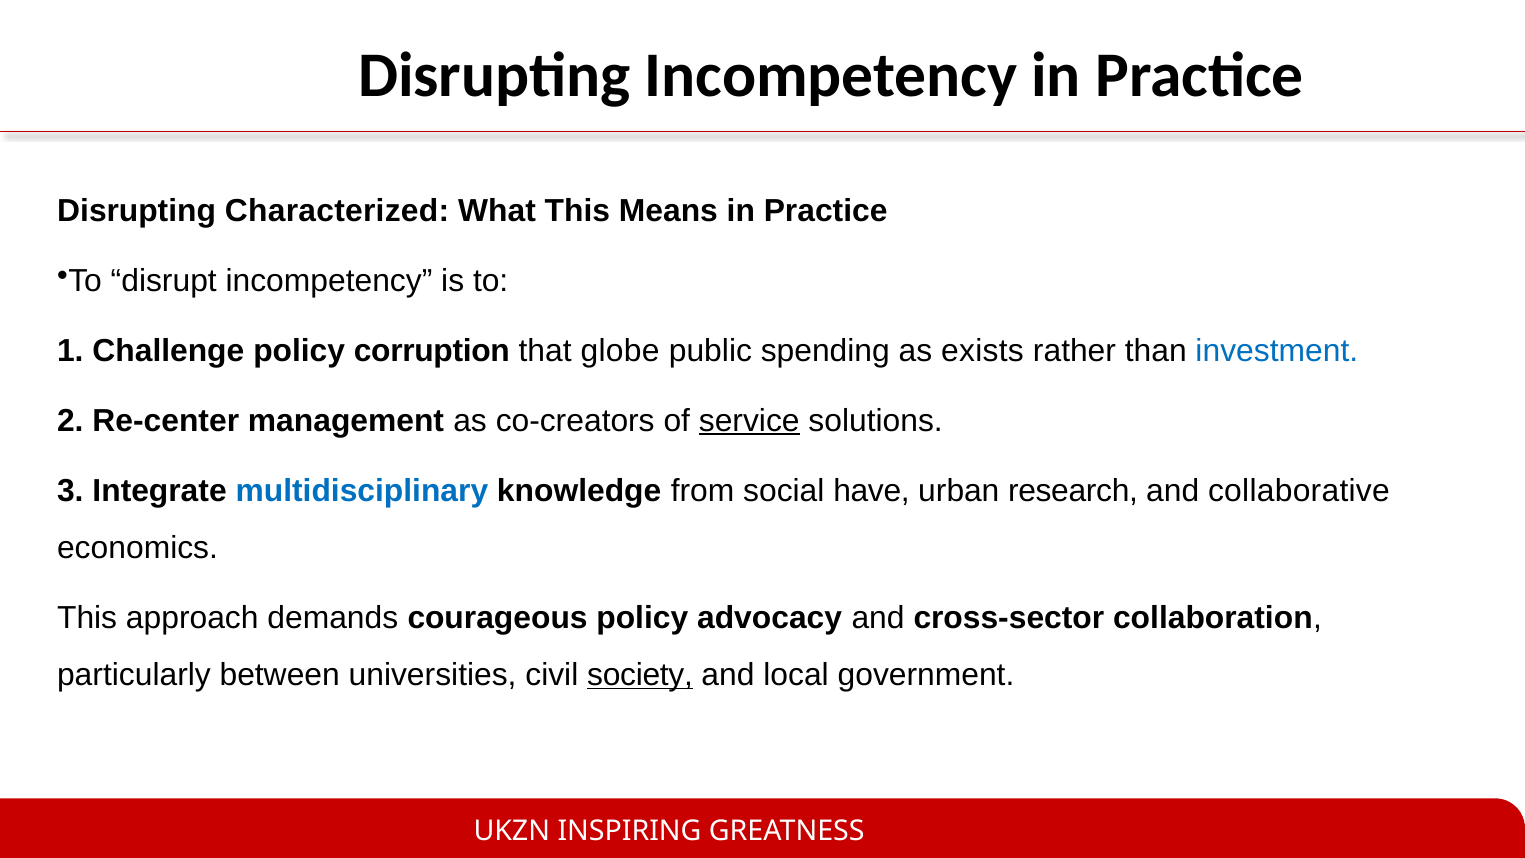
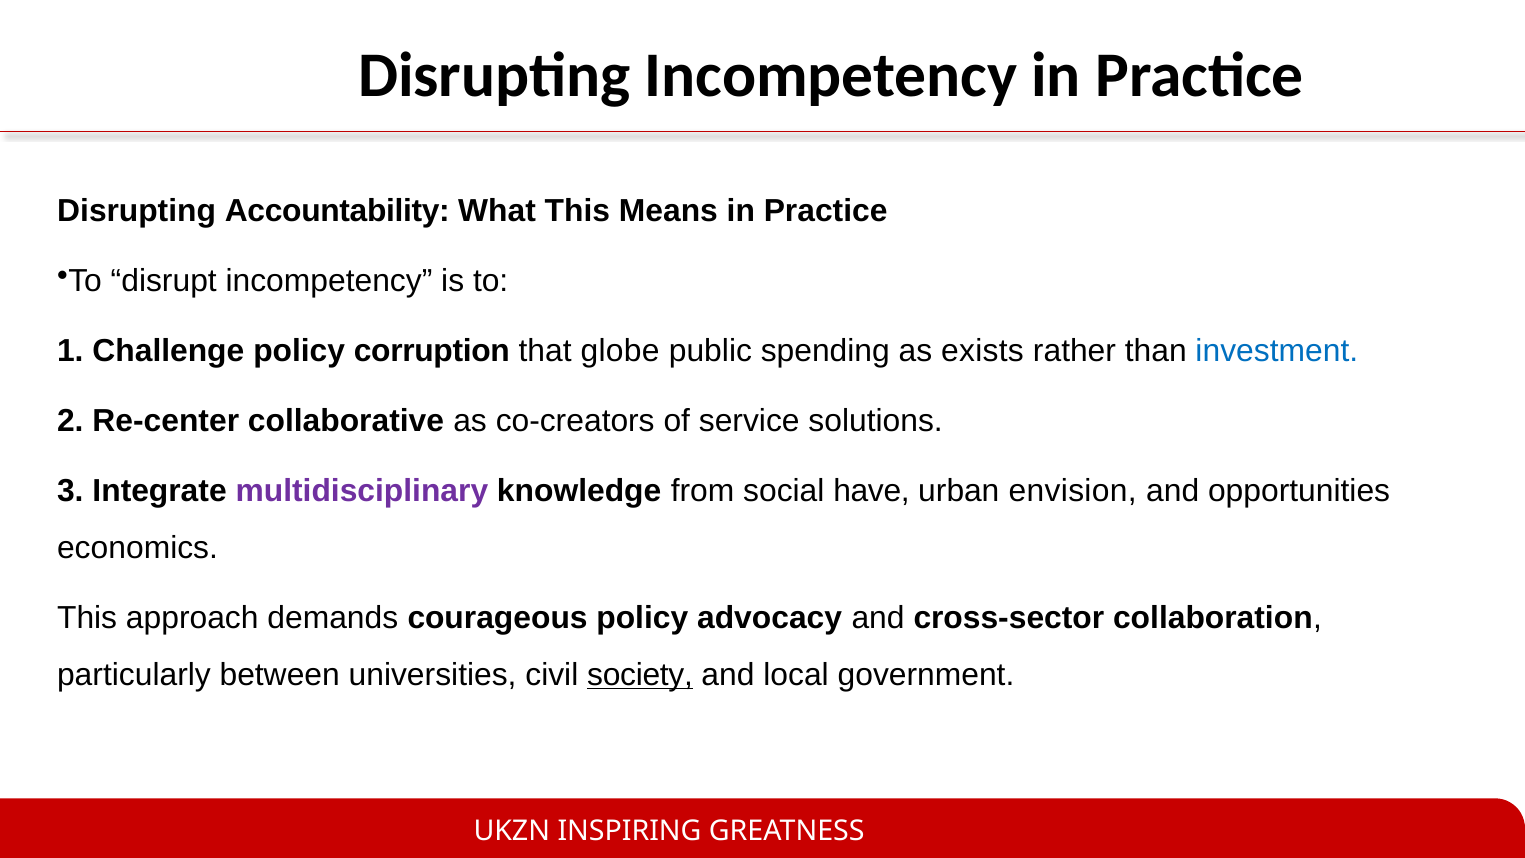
Characterized: Characterized -> Accountability (337, 211)
management: management -> collaborative (346, 421)
service underline: present -> none (749, 421)
multidisciplinary colour: blue -> purple (362, 490)
research: research -> envision (1073, 490)
collaborative: collaborative -> opportunities (1299, 490)
